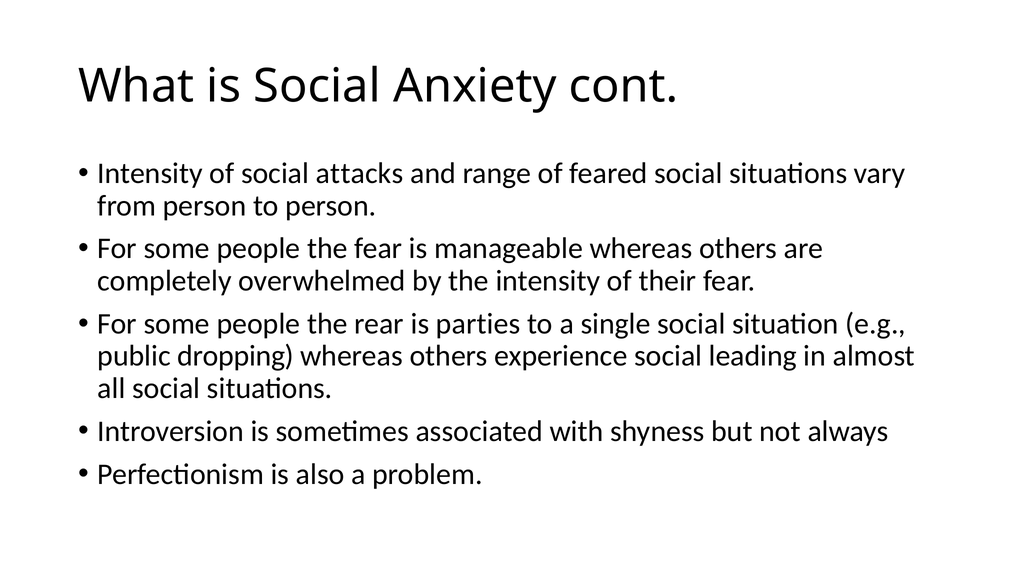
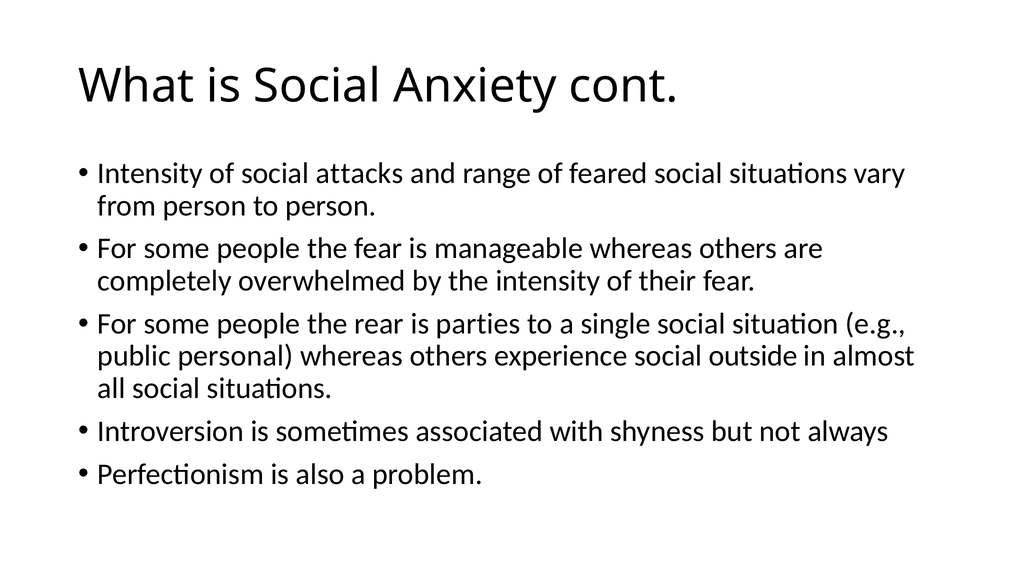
dropping: dropping -> personal (235, 356)
leading: leading -> outside (753, 356)
